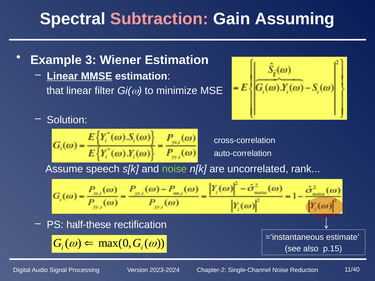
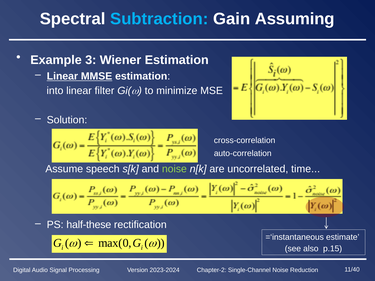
Subtraction colour: pink -> light blue (159, 19)
that: that -> into (55, 91)
rank: rank -> time (306, 169)
